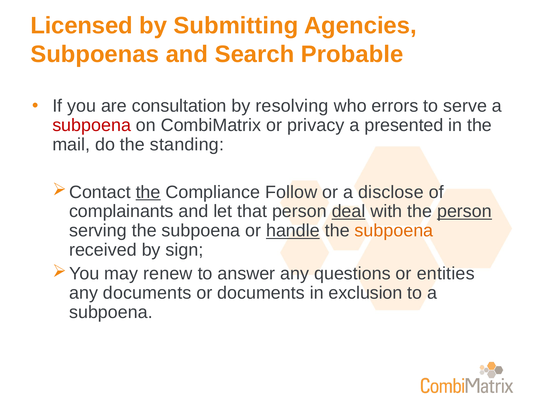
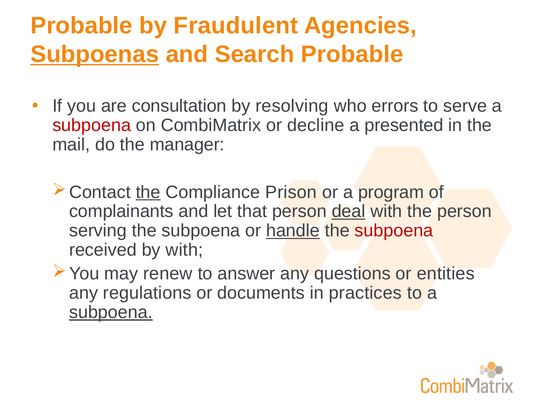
Licensed: Licensed -> Probable (81, 26)
Submitting: Submitting -> Fraudulent (236, 26)
Subpoenas underline: none -> present (95, 54)
privacy: privacy -> decline (316, 126)
standing: standing -> manager (187, 145)
Follow: Follow -> Prison (291, 192)
disclose: disclose -> program (391, 192)
person underline: present -> none (464, 212)
subpoena colour: orange -> red (394, 231)
by sign: sign -> with (184, 250)
any documents: documents -> regulations (147, 294)
exclusion: exclusion -> practices (365, 294)
subpoena underline: none -> present (111, 313)
